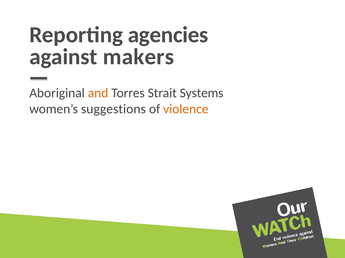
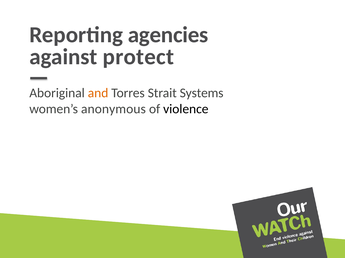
makers: makers -> protect (138, 57)
suggestions: suggestions -> anonymous (113, 109)
violence colour: orange -> black (186, 109)
